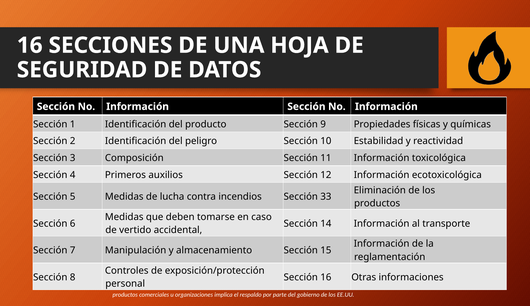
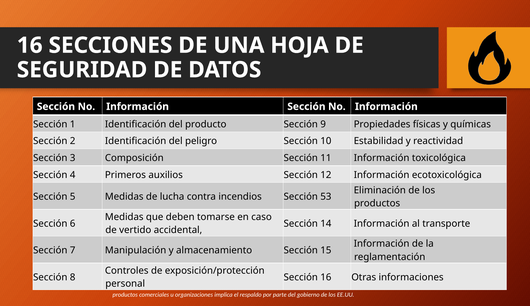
33: 33 -> 53 (326, 197)
